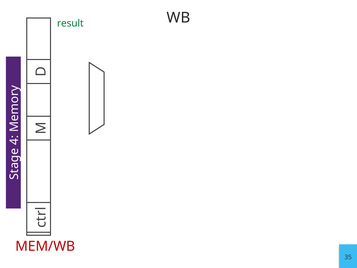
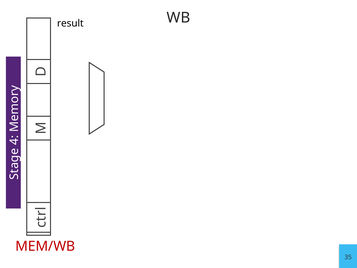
result colour: green -> black (70, 23)
